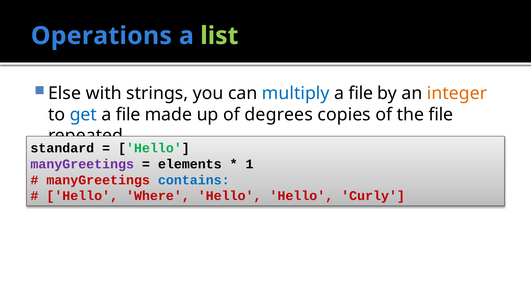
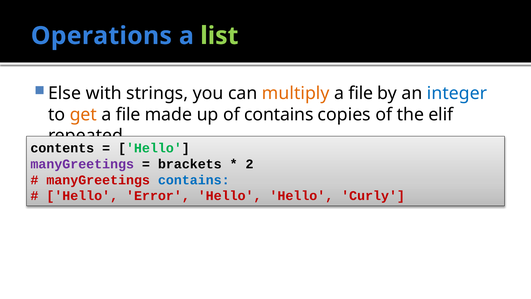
multiply colour: blue -> orange (296, 93)
integer colour: orange -> blue (457, 93)
get colour: blue -> orange (83, 114)
of degrees: degrees -> contains (279, 114)
the file: file -> elif (441, 114)
standard: standard -> contents (62, 148)
elements: elements -> brackets (190, 164)
1: 1 -> 2 (250, 164)
Where: Where -> Error (158, 196)
